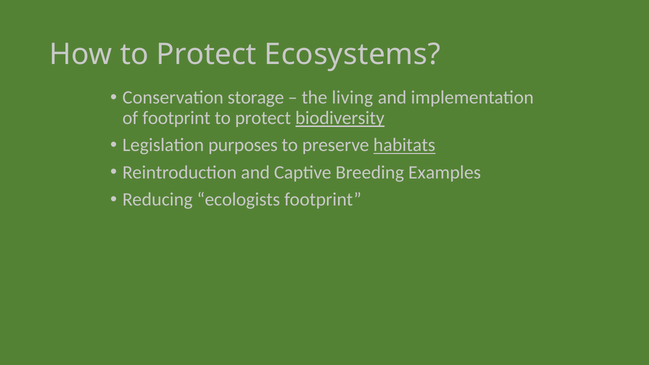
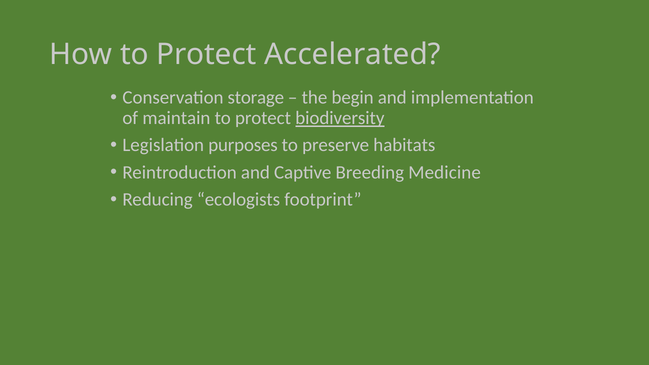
Ecosystems: Ecosystems -> Accelerated (353, 55)
living: living -> begin (353, 98)
of footprint: footprint -> maintain (176, 118)
habitats underline: present -> none (404, 145)
Examples: Examples -> Medicine (445, 172)
